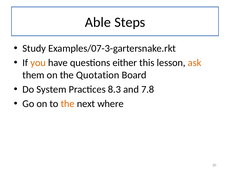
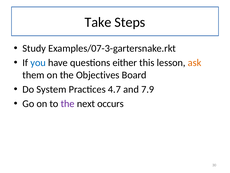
Able: Able -> Take (98, 22)
you colour: orange -> blue (38, 63)
Quotation: Quotation -> Objectives (98, 75)
8.3: 8.3 -> 4.7 (114, 89)
7.8: 7.8 -> 7.9 (148, 89)
the colour: orange -> purple (68, 103)
where: where -> occurs (111, 103)
